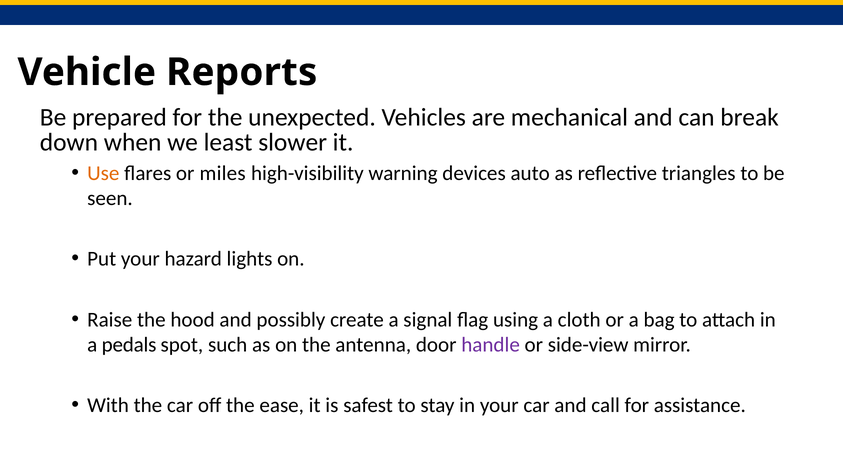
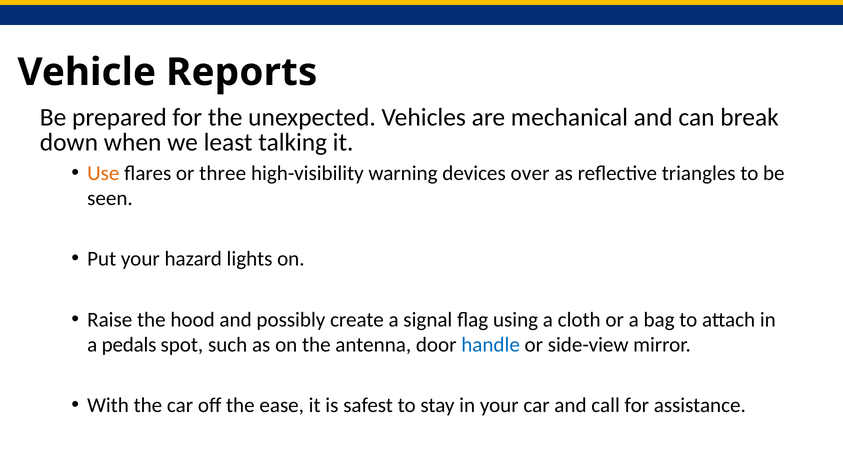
slower: slower -> talking (293, 142)
miles: miles -> three (223, 173)
auto: auto -> over (530, 173)
handle colour: purple -> blue (491, 345)
